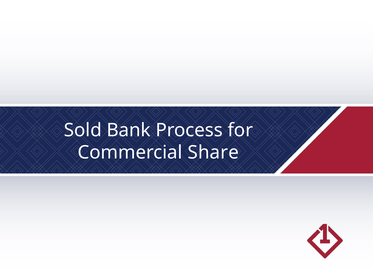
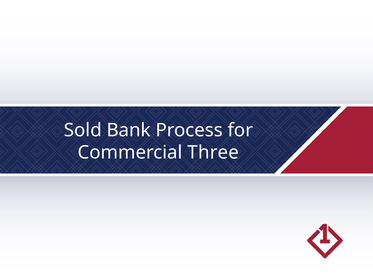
Share: Share -> Three (213, 152)
